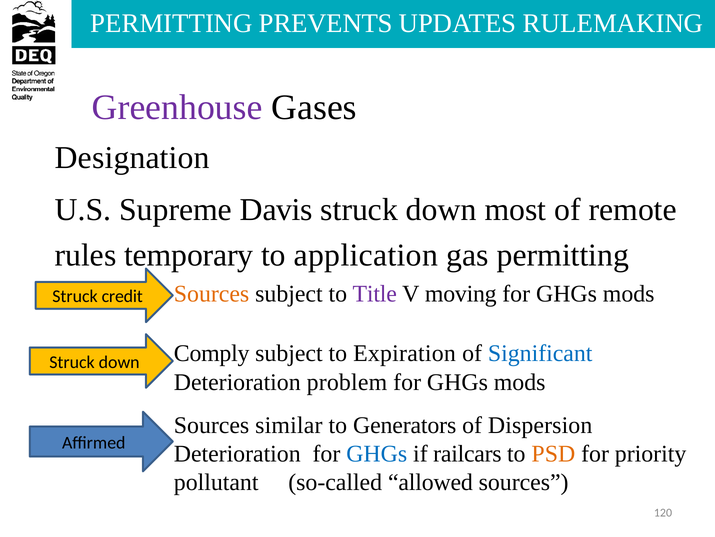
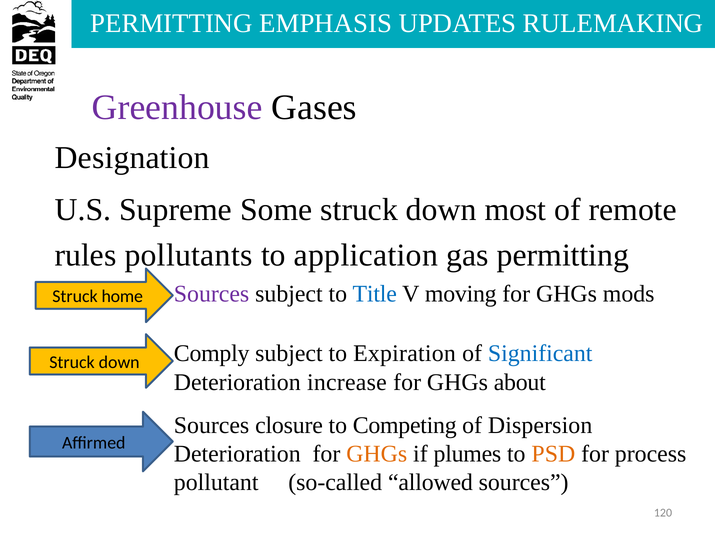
PREVENTS: PREVENTS -> EMPHASIS (326, 23)
Davis: Davis -> Some (276, 209)
temporary: temporary -> pollutants (189, 255)
Sources colour: orange -> purple (212, 294)
Title colour: purple -> blue (375, 294)
credit: credit -> home (122, 296)
problem: problem -> increase (347, 382)
mods: mods -> about (520, 382)
similar: similar -> closure (289, 425)
Generators: Generators -> Competing (405, 425)
GHGs colour: blue -> orange (377, 453)
railcars: railcars -> plumes (467, 453)
priority: priority -> process (651, 453)
